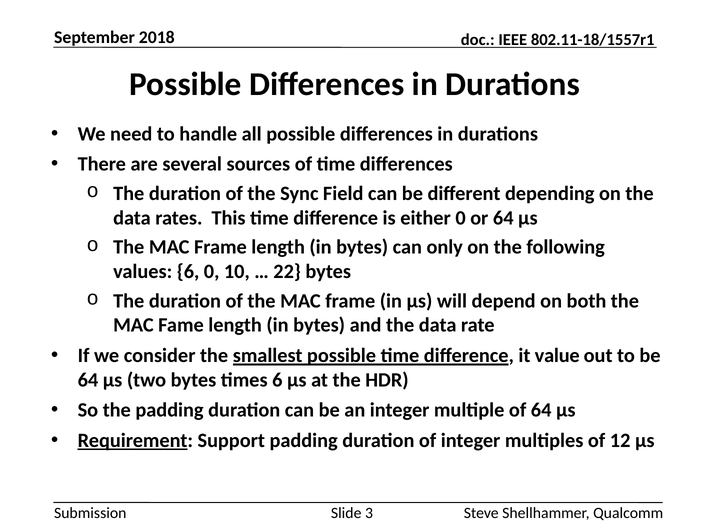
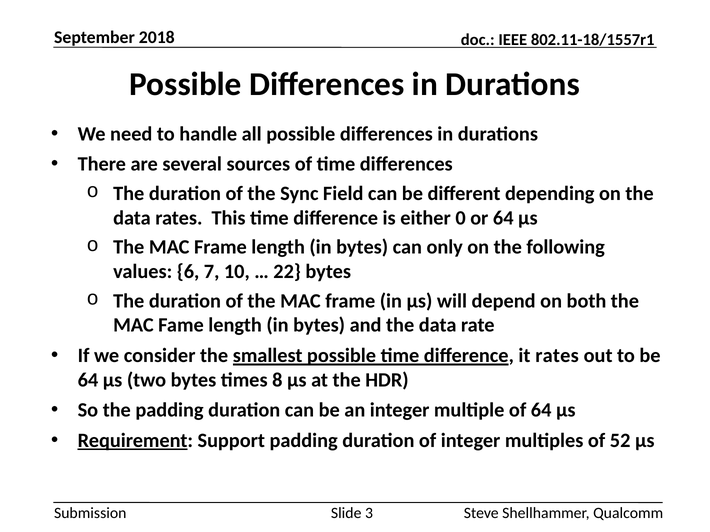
6 0: 0 -> 7 (212, 272)
it value: value -> rates (557, 356)
times 6: 6 -> 8 (277, 380)
12: 12 -> 52 (620, 441)
